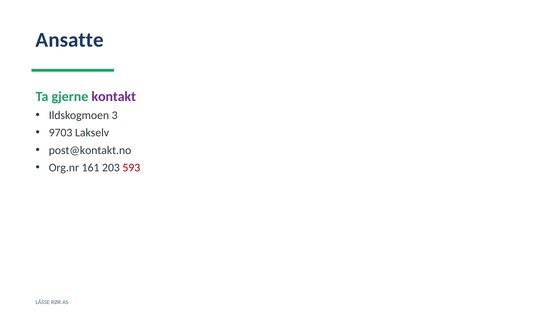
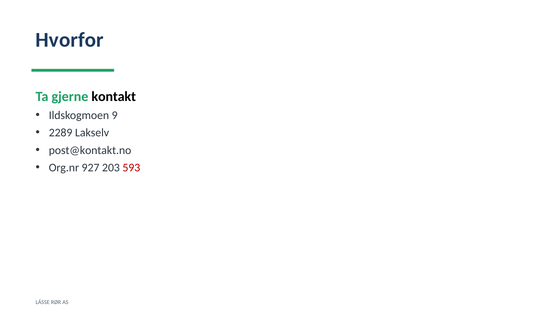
Ansatte: Ansatte -> Hvorfor (70, 40)
kontakt colour: purple -> black (114, 96)
3: 3 -> 9 (115, 115)
9703: 9703 -> 2289 (61, 133)
161: 161 -> 927 (91, 168)
